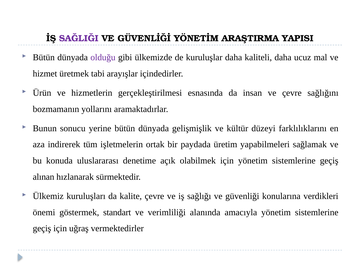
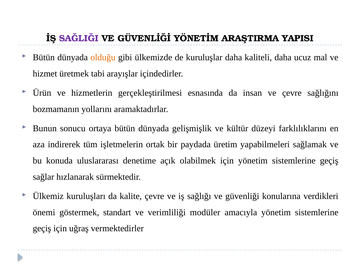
olduğu colour: purple -> orange (103, 57)
yerine: yerine -> ortaya (100, 128)
alınan: alınan -> sağlar (43, 177)
alanında: alanında -> modüler (205, 212)
